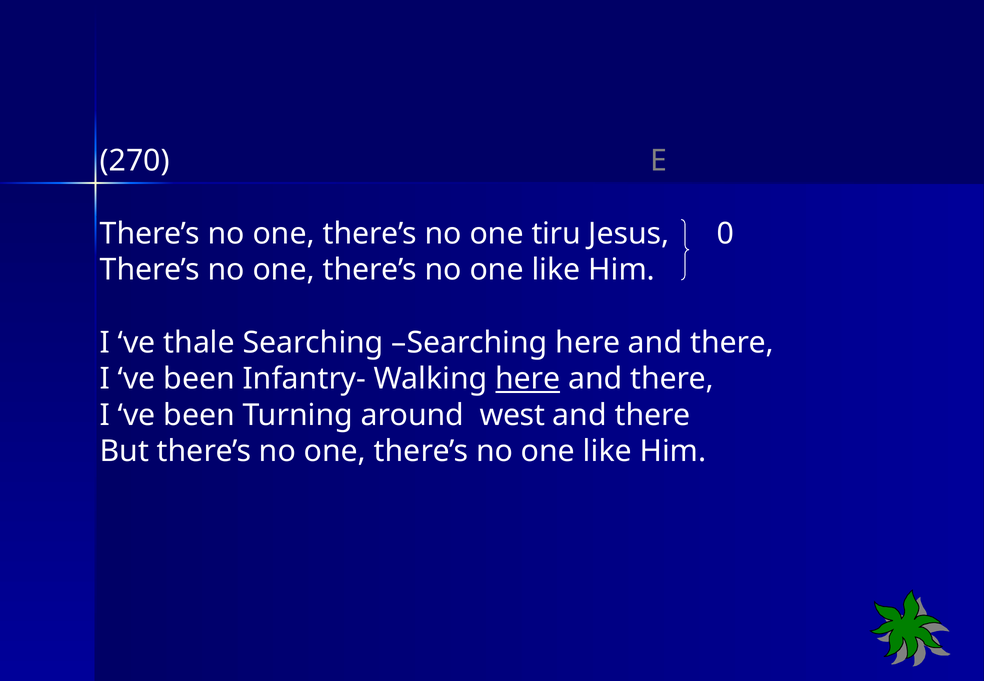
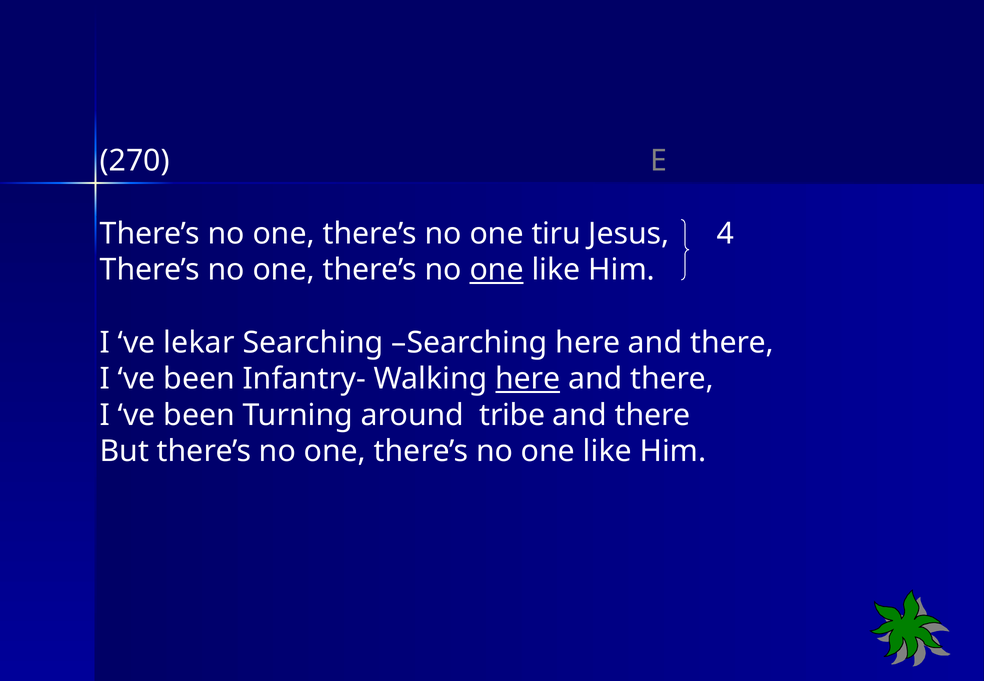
0: 0 -> 4 (725, 234)
one underline: none -> present (497, 270)
thale: thale -> lekar (199, 343)
west: west -> tribe (512, 415)
